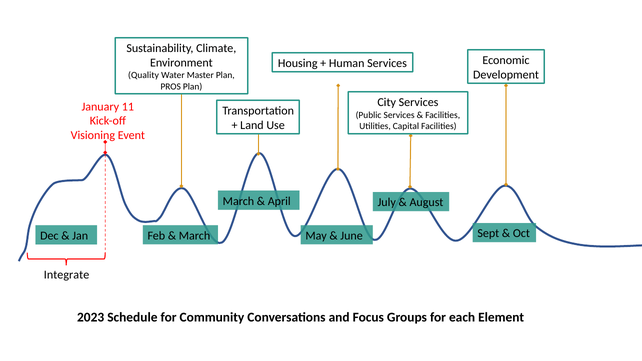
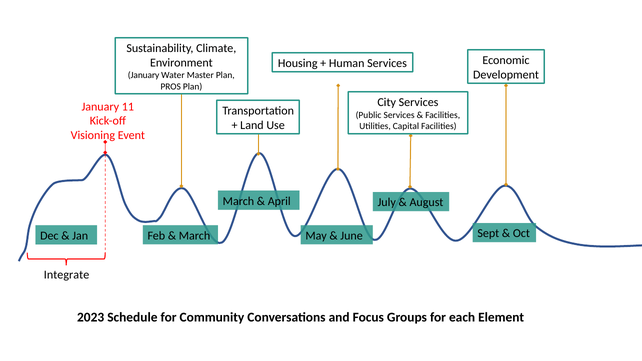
Quality: Quality -> January (144, 75)
